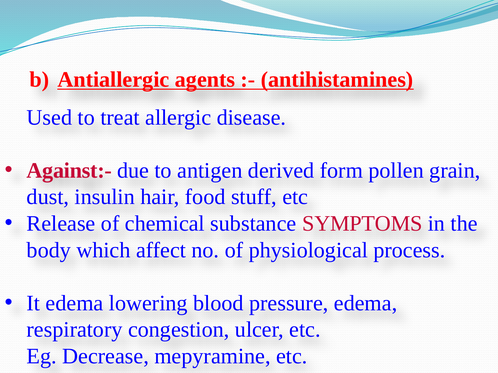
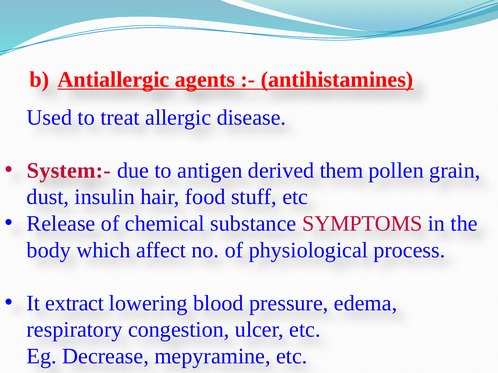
Against:-: Against:- -> System:- (69, 171)
form: form -> them (341, 171)
It edema: edema -> extract (75, 304)
